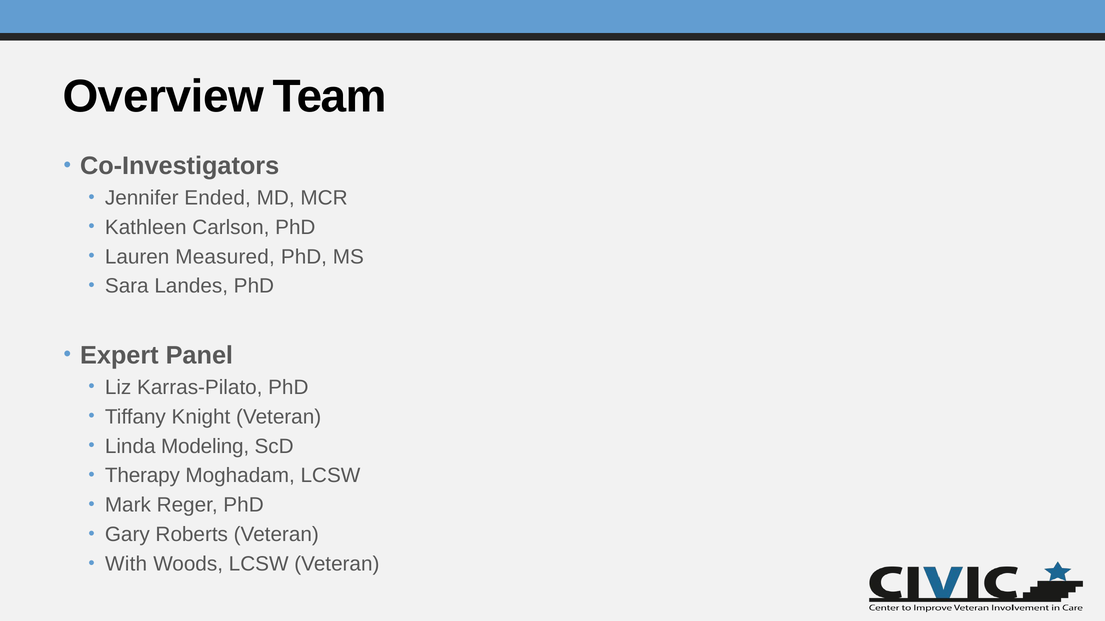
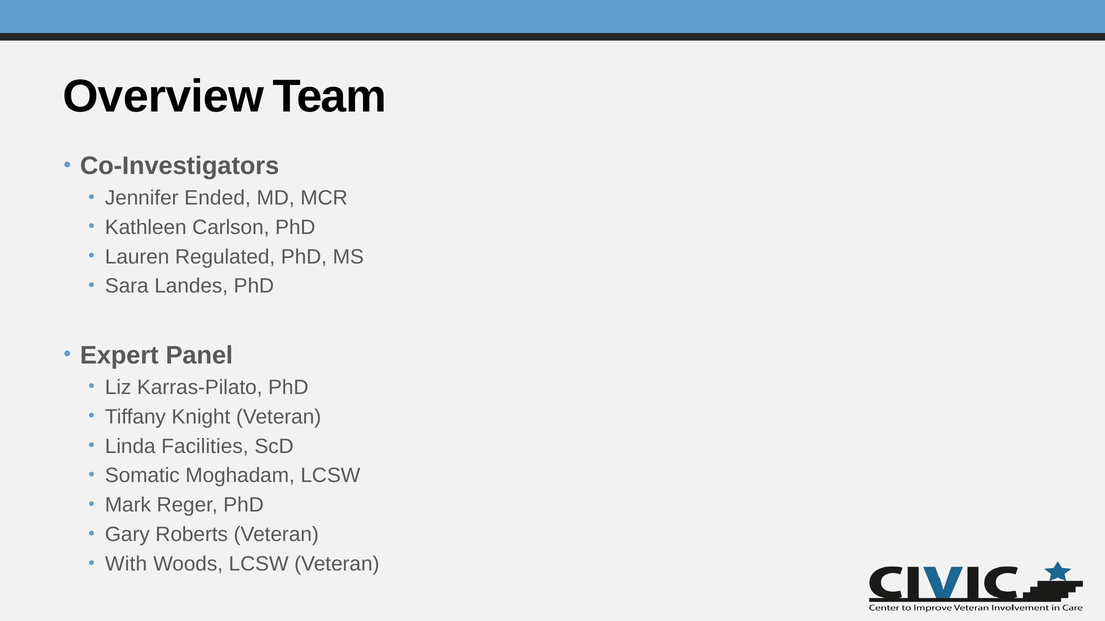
Measured: Measured -> Regulated (225, 257)
Modeling: Modeling -> Facilities (205, 447)
Therapy: Therapy -> Somatic (142, 476)
